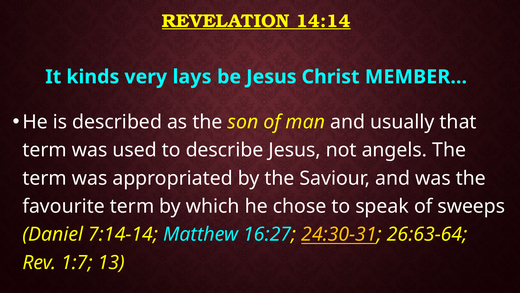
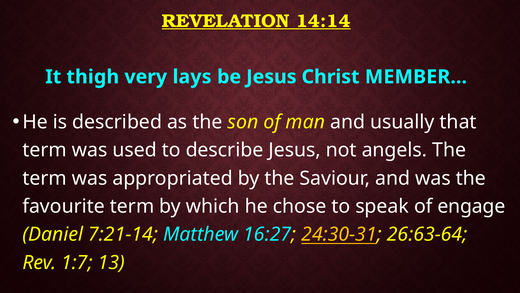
kinds: kinds -> thigh (93, 77)
sweeps: sweeps -> engage (471, 206)
7:14-14: 7:14-14 -> 7:21-14 (123, 234)
